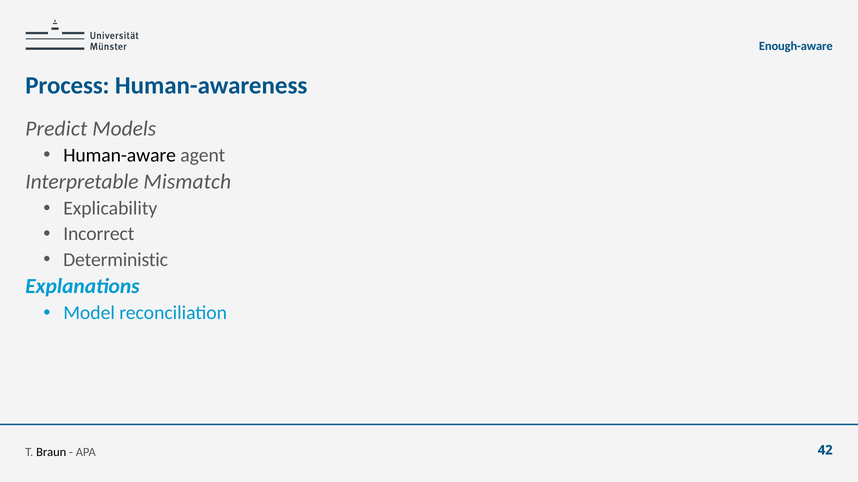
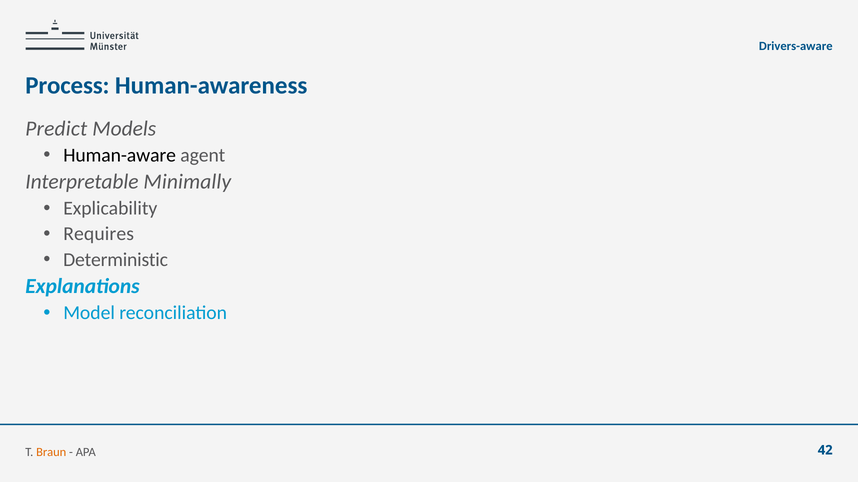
Enough-aware: Enough-aware -> Drivers-aware (796, 46)
Mismatch: Mismatch -> Minimally (187, 182)
Incorrect: Incorrect -> Requires (99, 234)
Braun colour: black -> orange (51, 453)
